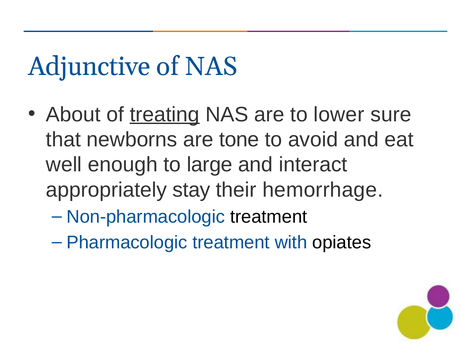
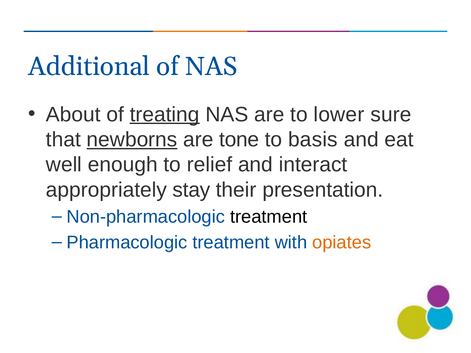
Adjunctive: Adjunctive -> Additional (89, 67)
newborns underline: none -> present (132, 140)
avoid: avoid -> basis (313, 140)
large: large -> relief (209, 165)
hemorrhage: hemorrhage -> presentation (323, 190)
opiates colour: black -> orange (342, 243)
